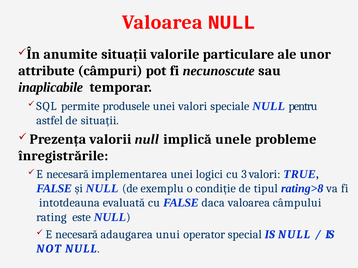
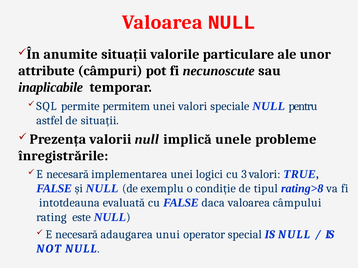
produsele: produsele -> permitem (126, 106)
